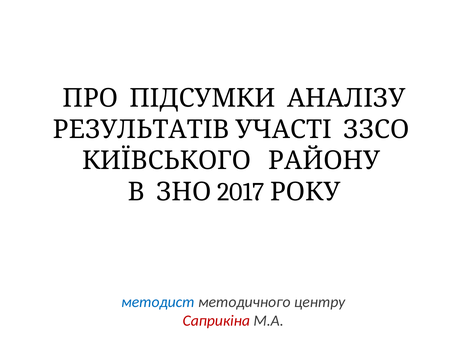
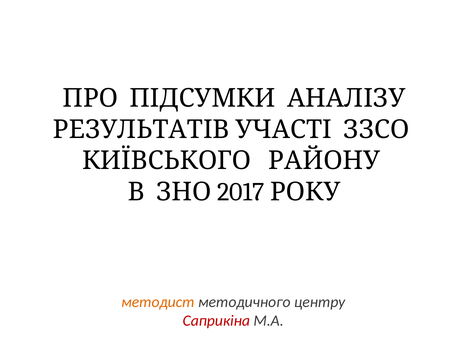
методист colour: blue -> orange (158, 302)
